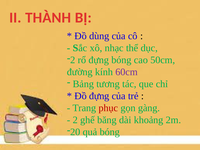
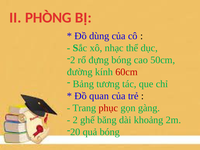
THÀNH: THÀNH -> PHÒNG (48, 18)
60cm colour: purple -> red (127, 72)
Đồ đựng: đựng -> quan (99, 96)
